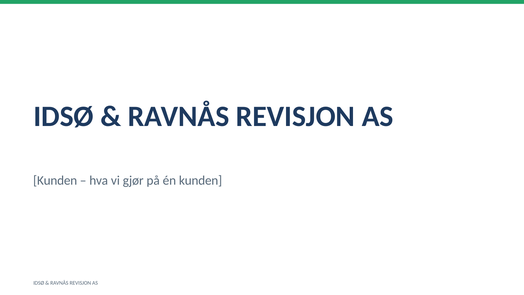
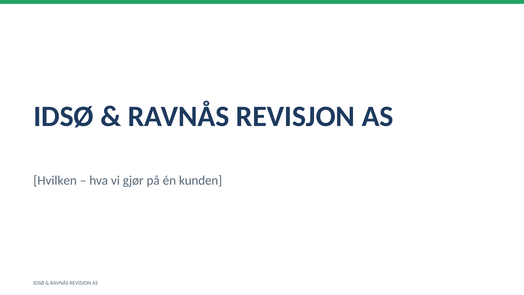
Kunden: Kunden -> Hvilken (55, 180)
